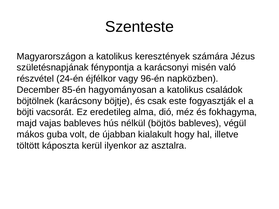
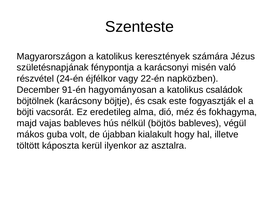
96-én: 96-én -> 22-én (153, 79)
85-én: 85-én -> 91-én (74, 90)
